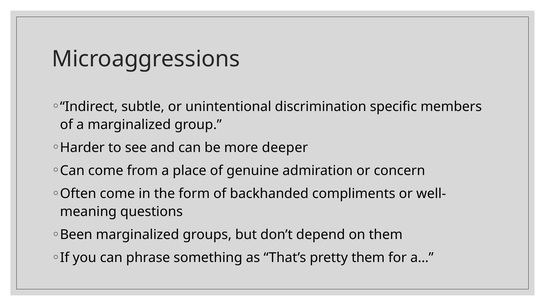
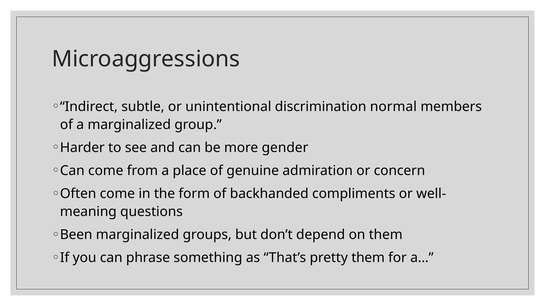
specific: specific -> normal (393, 107)
deeper: deeper -> gender (285, 148)
